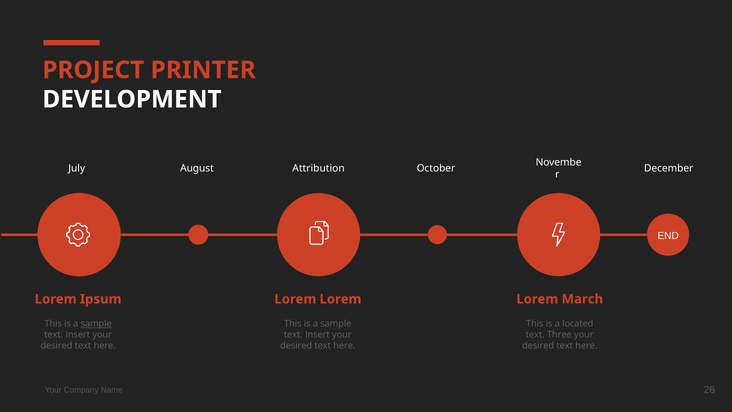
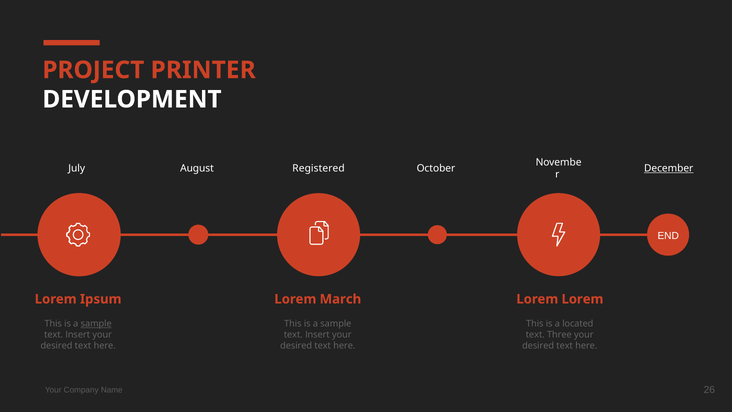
Attribution: Attribution -> Registered (319, 168)
December underline: none -> present (669, 168)
Lorem Lorem: Lorem -> March (340, 299)
Lorem March: March -> Lorem (582, 299)
